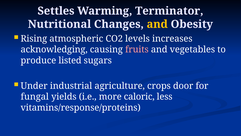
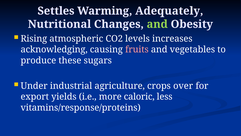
Terminator: Terminator -> Adequately (169, 11)
and colour: yellow -> light green (157, 24)
listed: listed -> these (70, 60)
door: door -> over (183, 86)
fungal: fungal -> export (35, 96)
